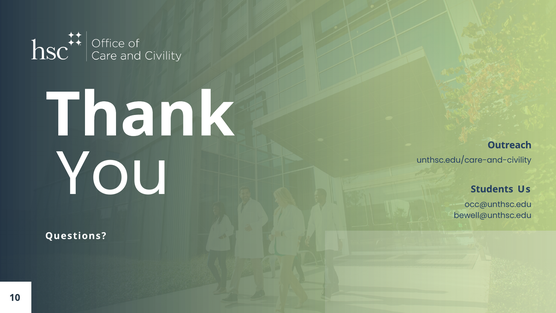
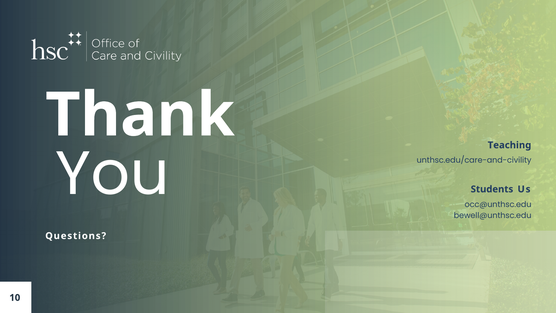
Outreach: Outreach -> Teaching (509, 145)
